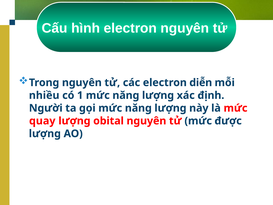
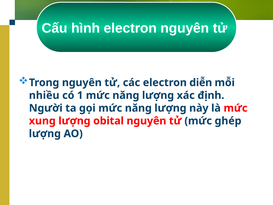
quay: quay -> xung (42, 121)
được: được -> ghép (228, 121)
